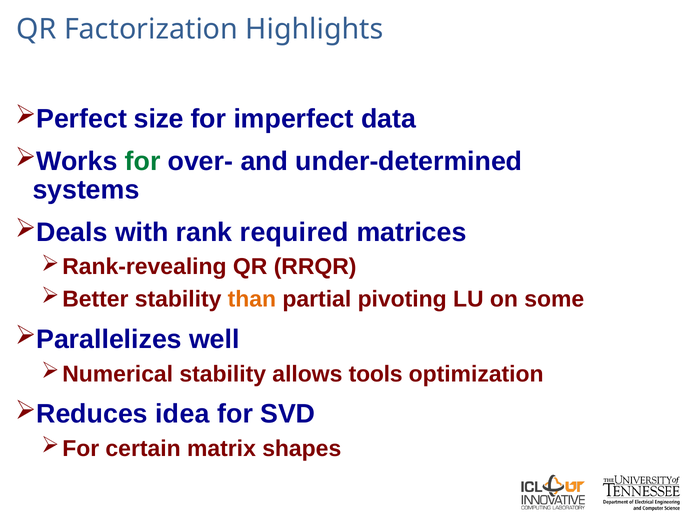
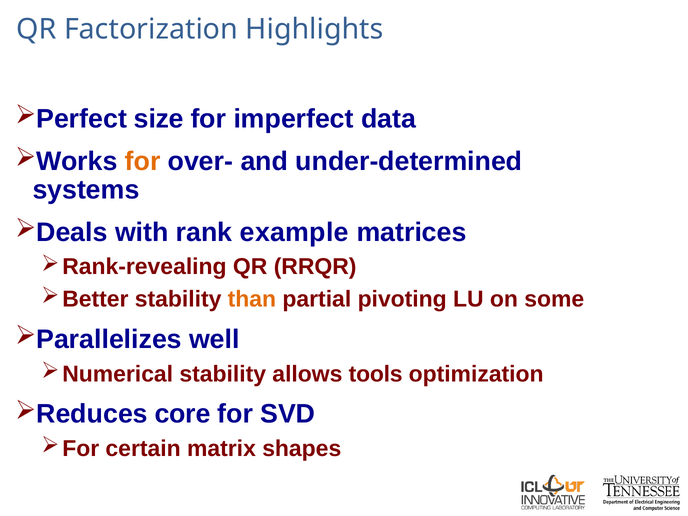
for colour: green -> orange (143, 161)
required: required -> example (294, 232)
idea: idea -> core (183, 414)
